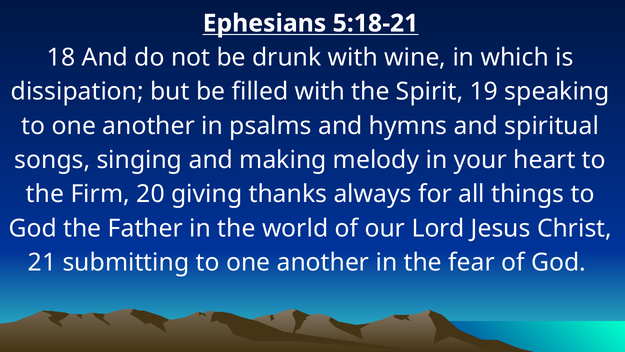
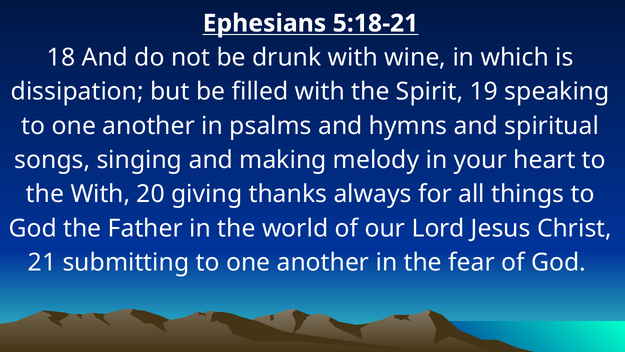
the Firm: Firm -> With (100, 194)
